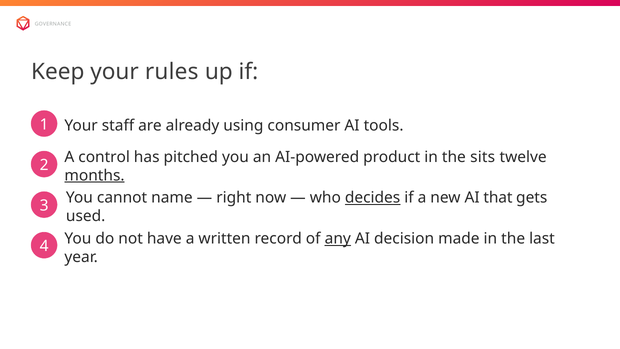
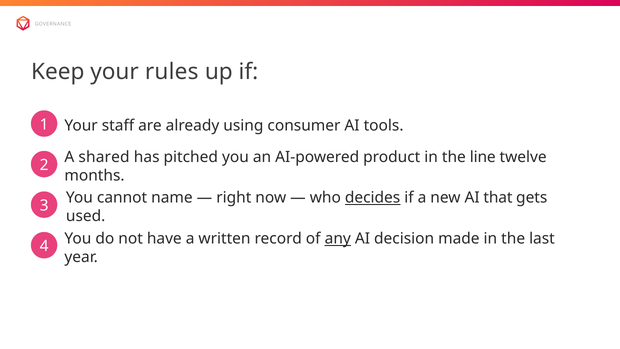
control: control -> shared (104, 157)
sits: sits -> line (483, 157)
months underline: present -> none (95, 175)
